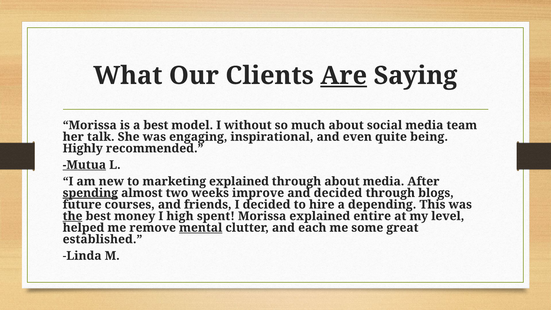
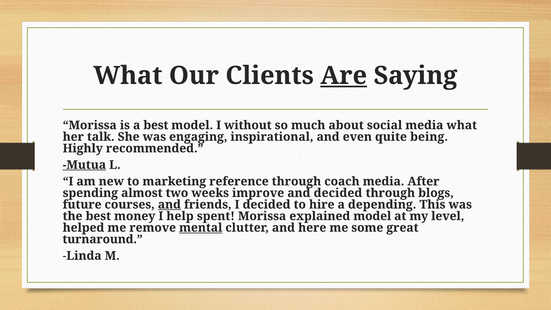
media team: team -> what (462, 125)
marketing explained: explained -> reference (239, 181)
through about: about -> coach (342, 181)
spending underline: present -> none (90, 193)
and underline: none -> present (169, 205)
the underline: present -> none (73, 216)
high: high -> help (180, 216)
explained entire: entire -> model (372, 216)
each: each -> here (312, 228)
established: established -> turnaround (103, 239)
